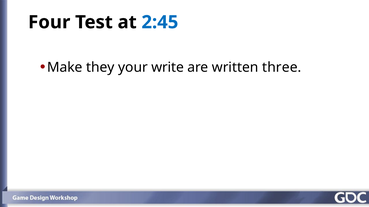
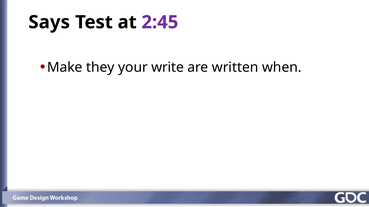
Four: Four -> Says (49, 22)
2:45 colour: blue -> purple (160, 22)
three: three -> when (282, 68)
